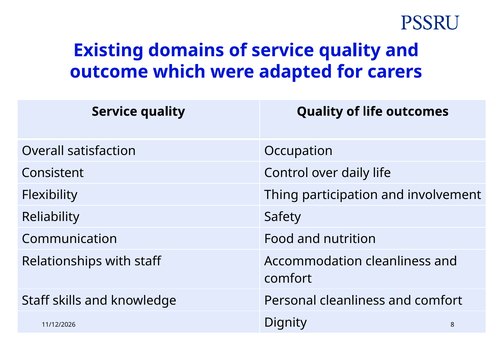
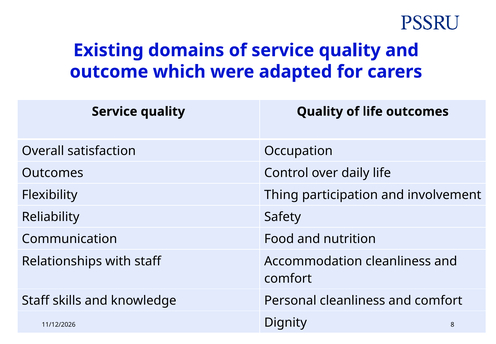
Consistent: Consistent -> Outcomes (53, 173)
